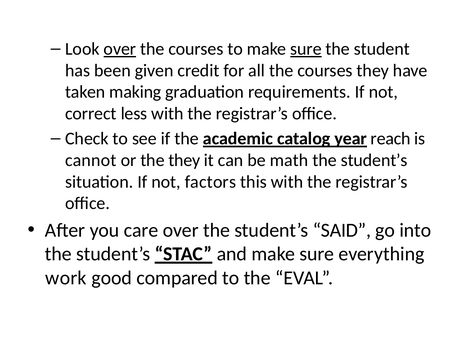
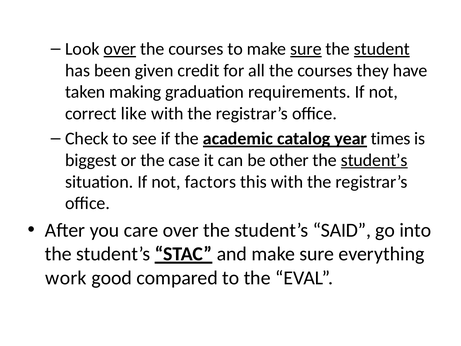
student underline: none -> present (382, 49)
less: less -> like (134, 113)
reach: reach -> times (391, 139)
cannot: cannot -> biggest (91, 160)
the they: they -> case (184, 160)
math: math -> other (289, 160)
student’s underline: none -> present (374, 160)
